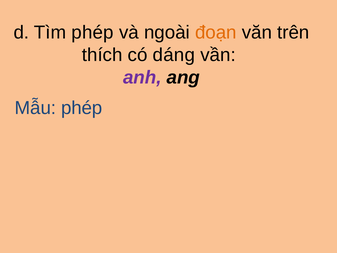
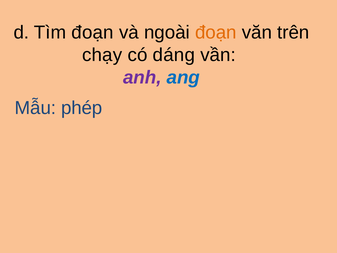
Tìm phép: phép -> đoạn (93, 32)
thích: thích -> chạy (102, 55)
ang colour: black -> blue (183, 77)
